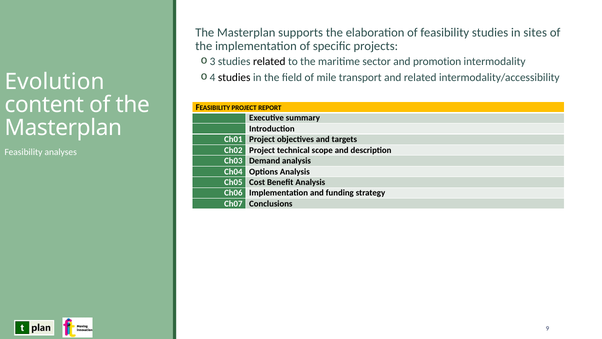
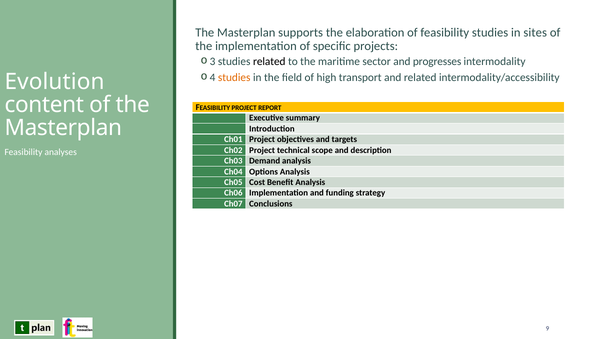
promotion: promotion -> progresses (437, 61)
studies colour: black -> orange (234, 77)
mile: mile -> high (326, 77)
